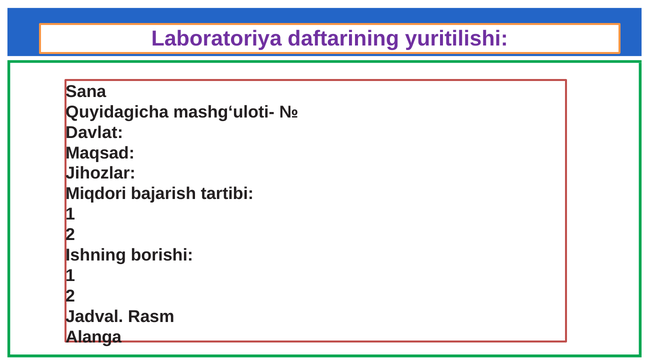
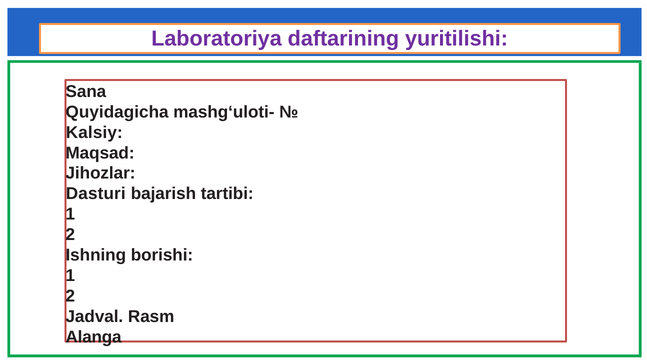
Davlat: Davlat -> Kalsiy (94, 132)
Miqdori: Miqdori -> Dasturi (96, 194)
